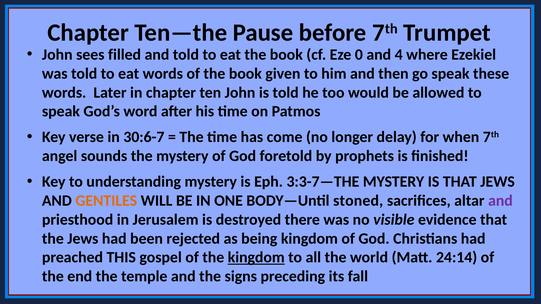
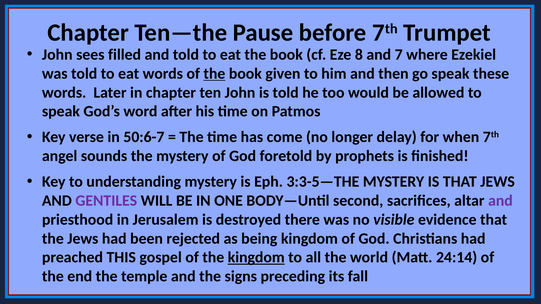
0: 0 -> 8 (359, 55)
4: 4 -> 7 (399, 55)
the underline: none -> present (214, 74)
30:6-7: 30:6-7 -> 50:6-7 (144, 137)
3:3-7—THE: 3:3-7—THE -> 3:3-5—THE (323, 182)
GENTILES colour: orange -> purple (106, 201)
stoned: stoned -> second (358, 201)
